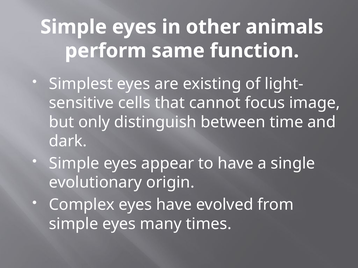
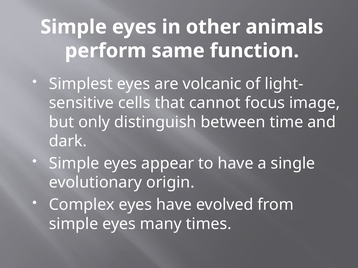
existing: existing -> volcanic (212, 84)
